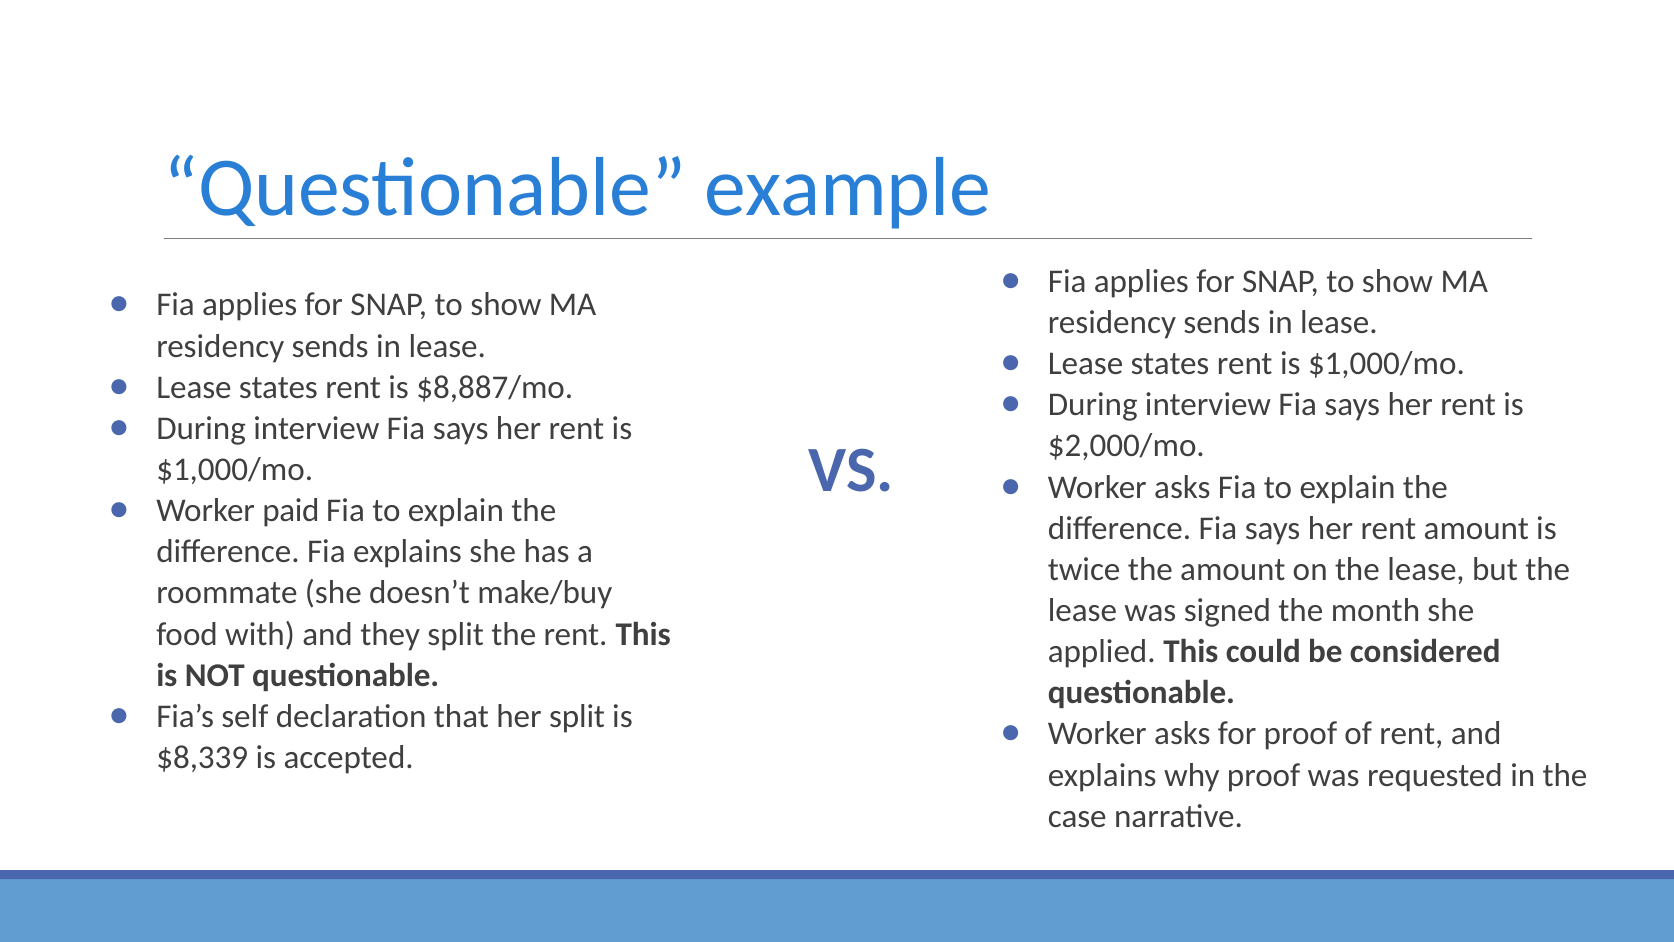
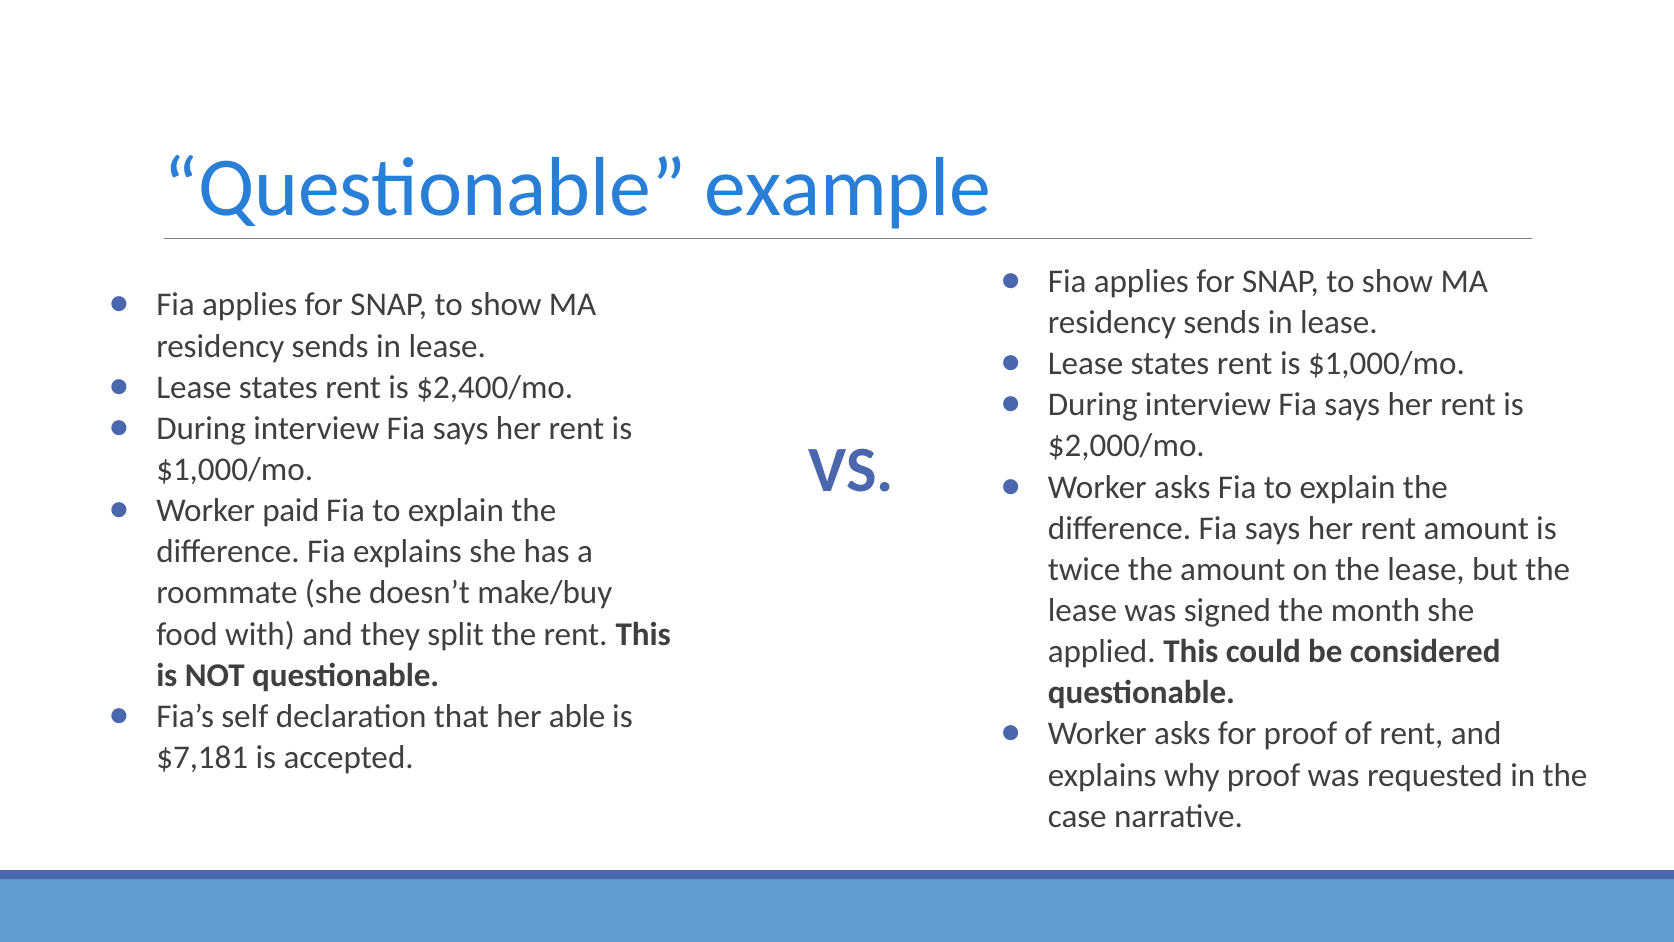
$8,887/mo: $8,887/mo -> $2,400/mo (495, 387)
her split: split -> able (577, 716)
$8,339: $8,339 -> $7,181 (202, 757)
